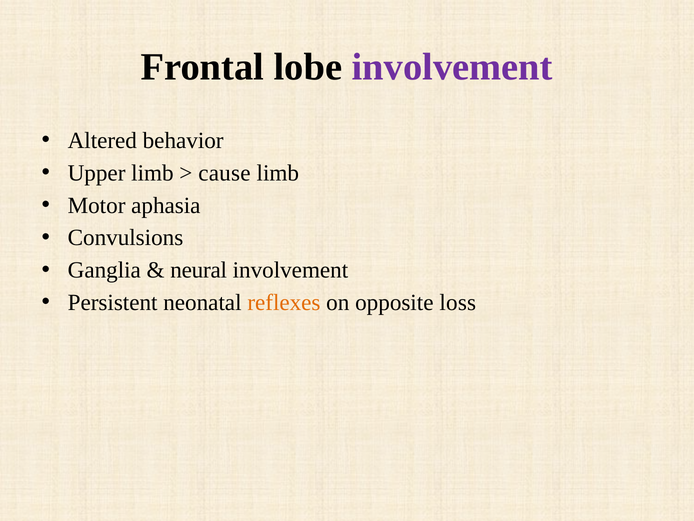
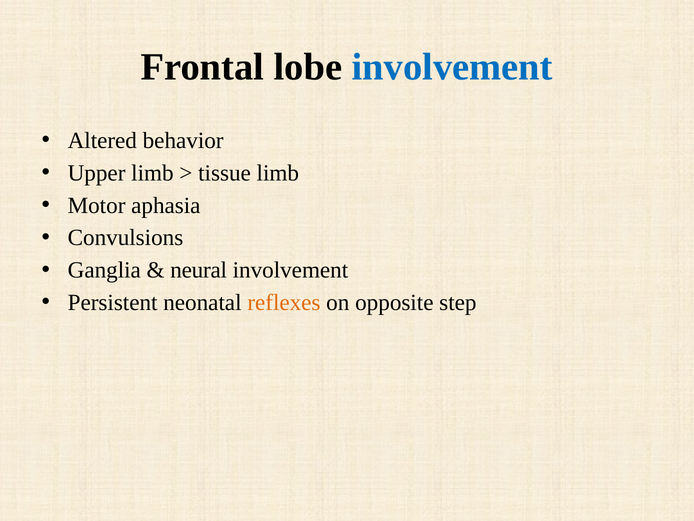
involvement colour: purple -> blue (452, 67)
cause: cause -> tissue (225, 173)
loss: loss -> step (458, 302)
